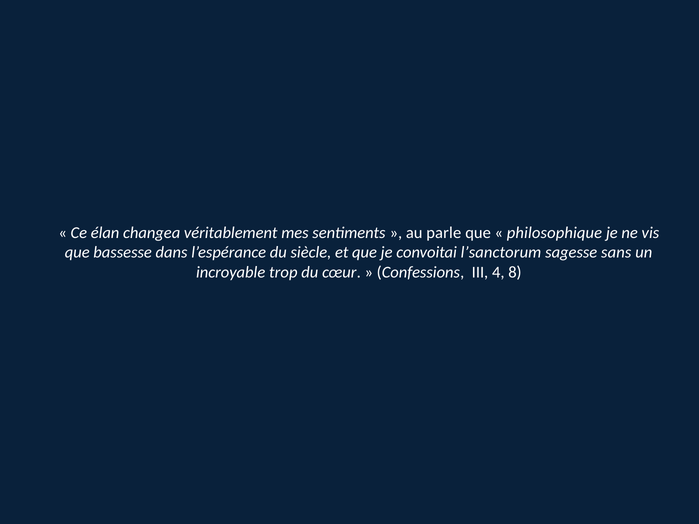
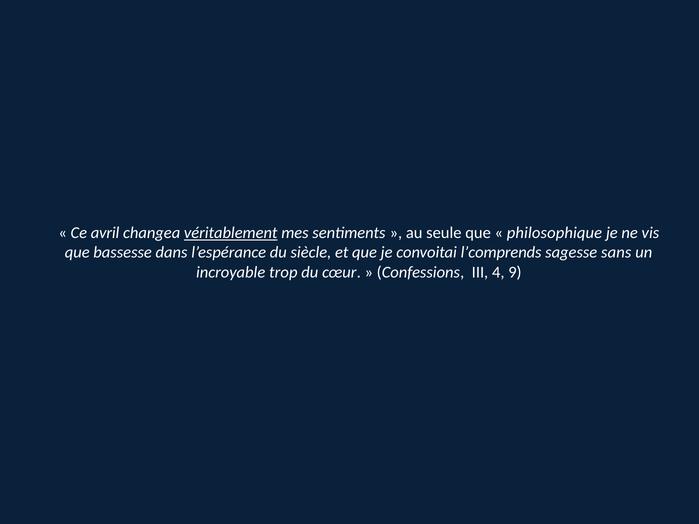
élan: élan -> avril (105, 233)
véritablement underline: none -> present (231, 233)
parle: parle -> seule (444, 233)
l’sanctorum: l’sanctorum -> l’comprends (501, 253)
8: 8 -> 9 (515, 272)
